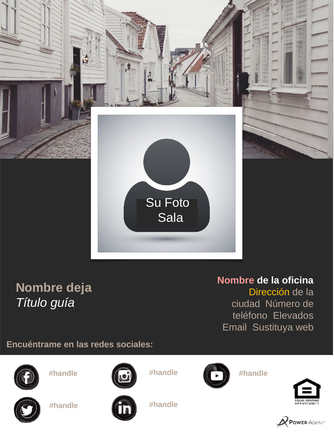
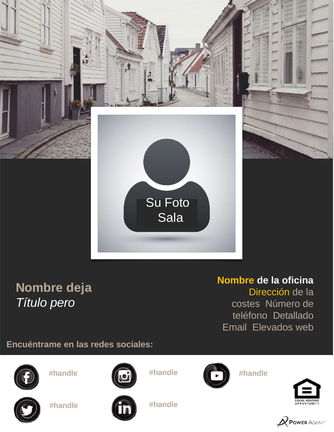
Nombre colour: pink -> yellow (236, 280)
guía: guía -> pero (63, 303)
ciudad: ciudad -> costes (246, 304)
Elevados: Elevados -> Detallado (293, 316)
Sustituya: Sustituya -> Elevados (273, 327)
